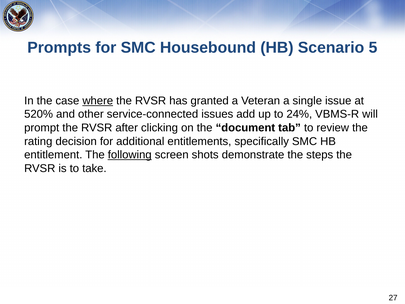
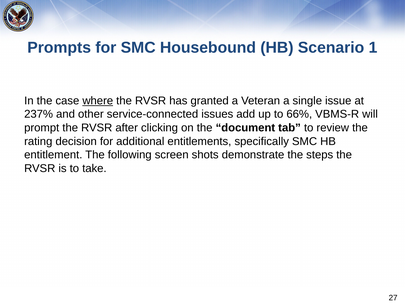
5: 5 -> 1 (373, 48)
520%: 520% -> 237% (39, 114)
24%: 24% -> 66% (299, 114)
following underline: present -> none (130, 155)
